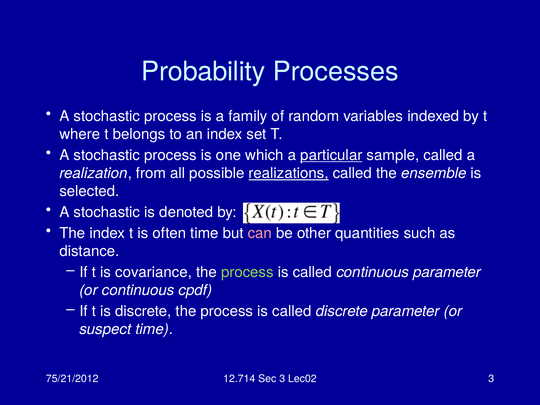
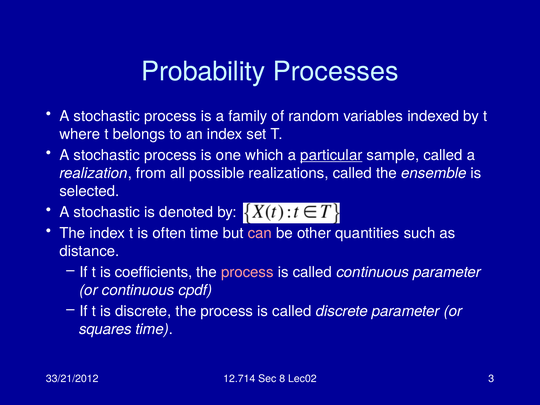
realizations underline: present -> none (289, 173)
covariance: covariance -> coefficients (154, 272)
process colour: light green -> pink (247, 272)
suspect: suspect -> squares (105, 329)
75/21/2012: 75/21/2012 -> 33/21/2012 (72, 379)
Sec 3: 3 -> 8 (282, 379)
